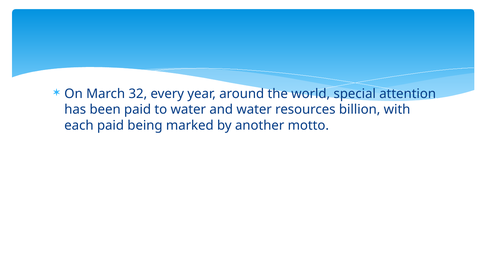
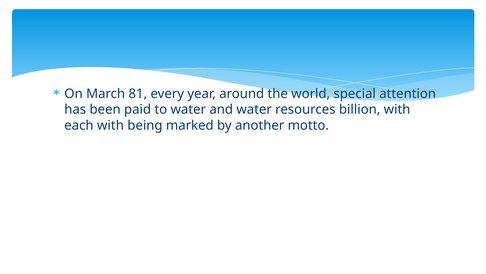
32: 32 -> 81 (138, 93)
each paid: paid -> with (110, 125)
